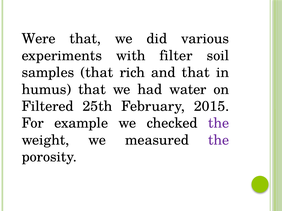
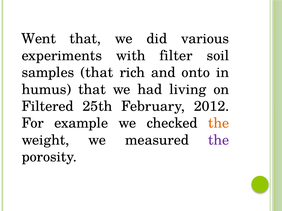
Were: Were -> Went (39, 39)
and that: that -> onto (196, 73)
water: water -> living (188, 90)
2015: 2015 -> 2012 (212, 107)
the colour: purple -> orange (219, 123)
